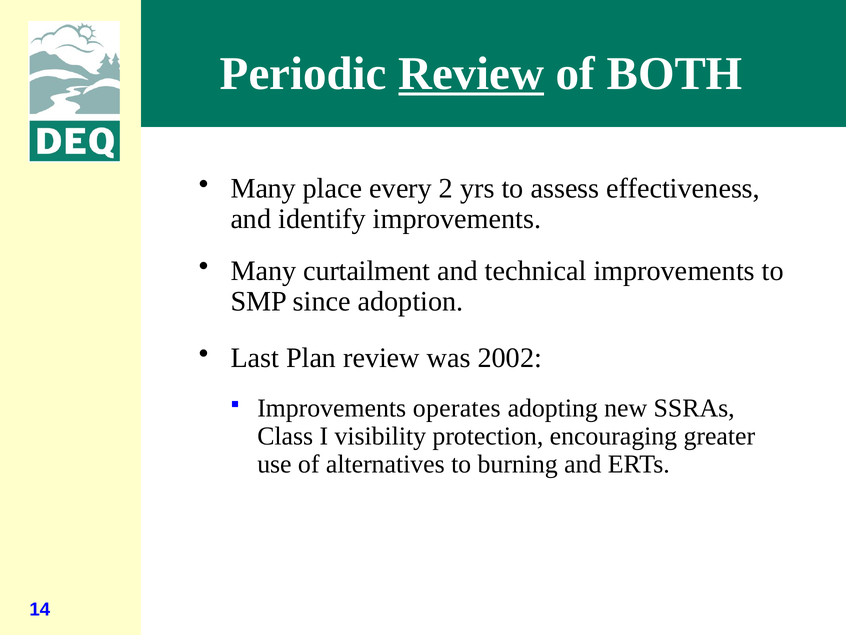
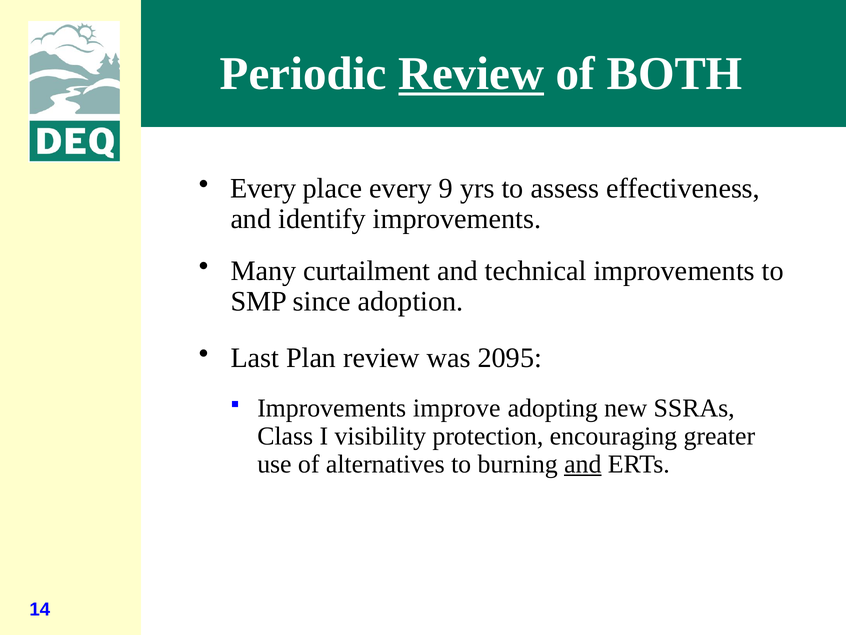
Many: Many -> Every (263, 189)
2: 2 -> 9 (446, 189)
2002: 2002 -> 2095 (510, 358)
operates: operates -> improve (457, 408)
and underline: none -> present (583, 464)
